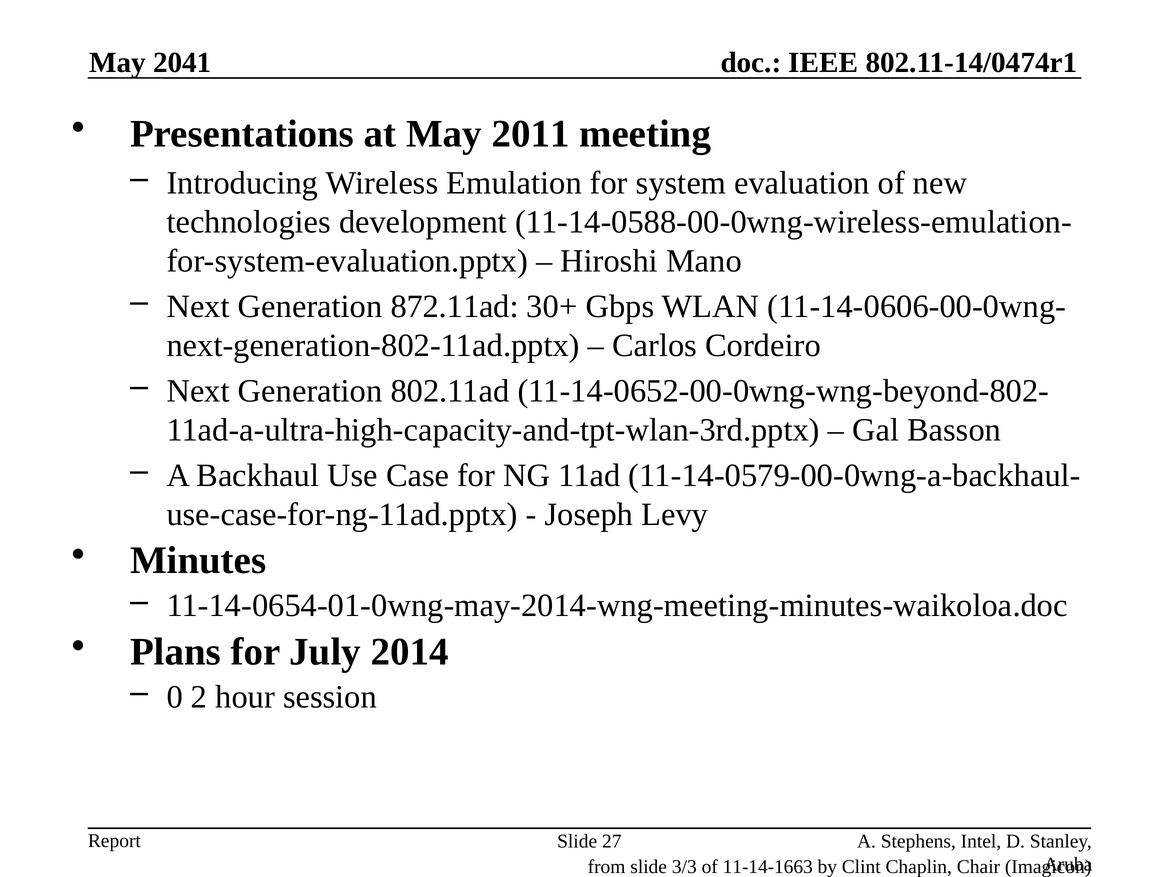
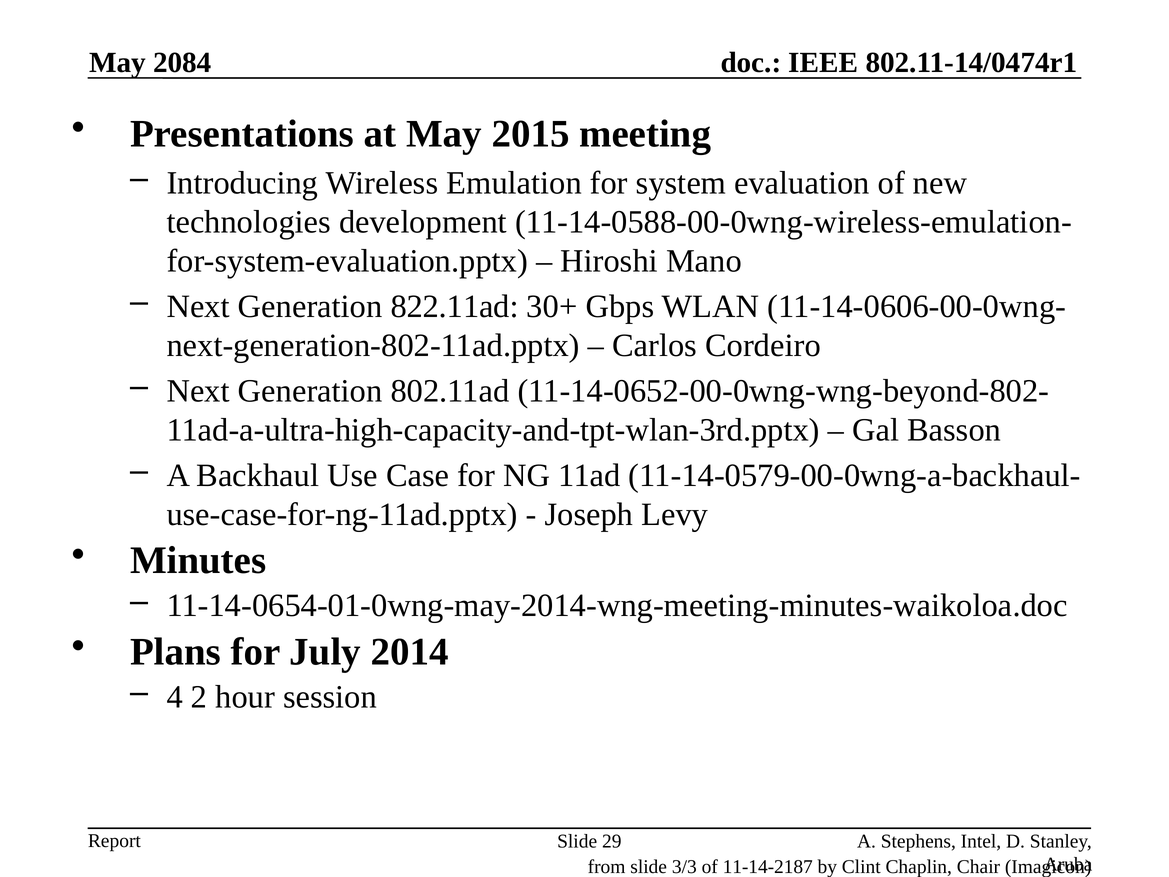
2041: 2041 -> 2084 (182, 62)
2011: 2011 -> 2015 (531, 134)
872.11ad: 872.11ad -> 822.11ad (455, 307)
0: 0 -> 4 (175, 697)
27: 27 -> 29 (612, 841)
11-14-1663: 11-14-1663 -> 11-14-2187 (768, 866)
